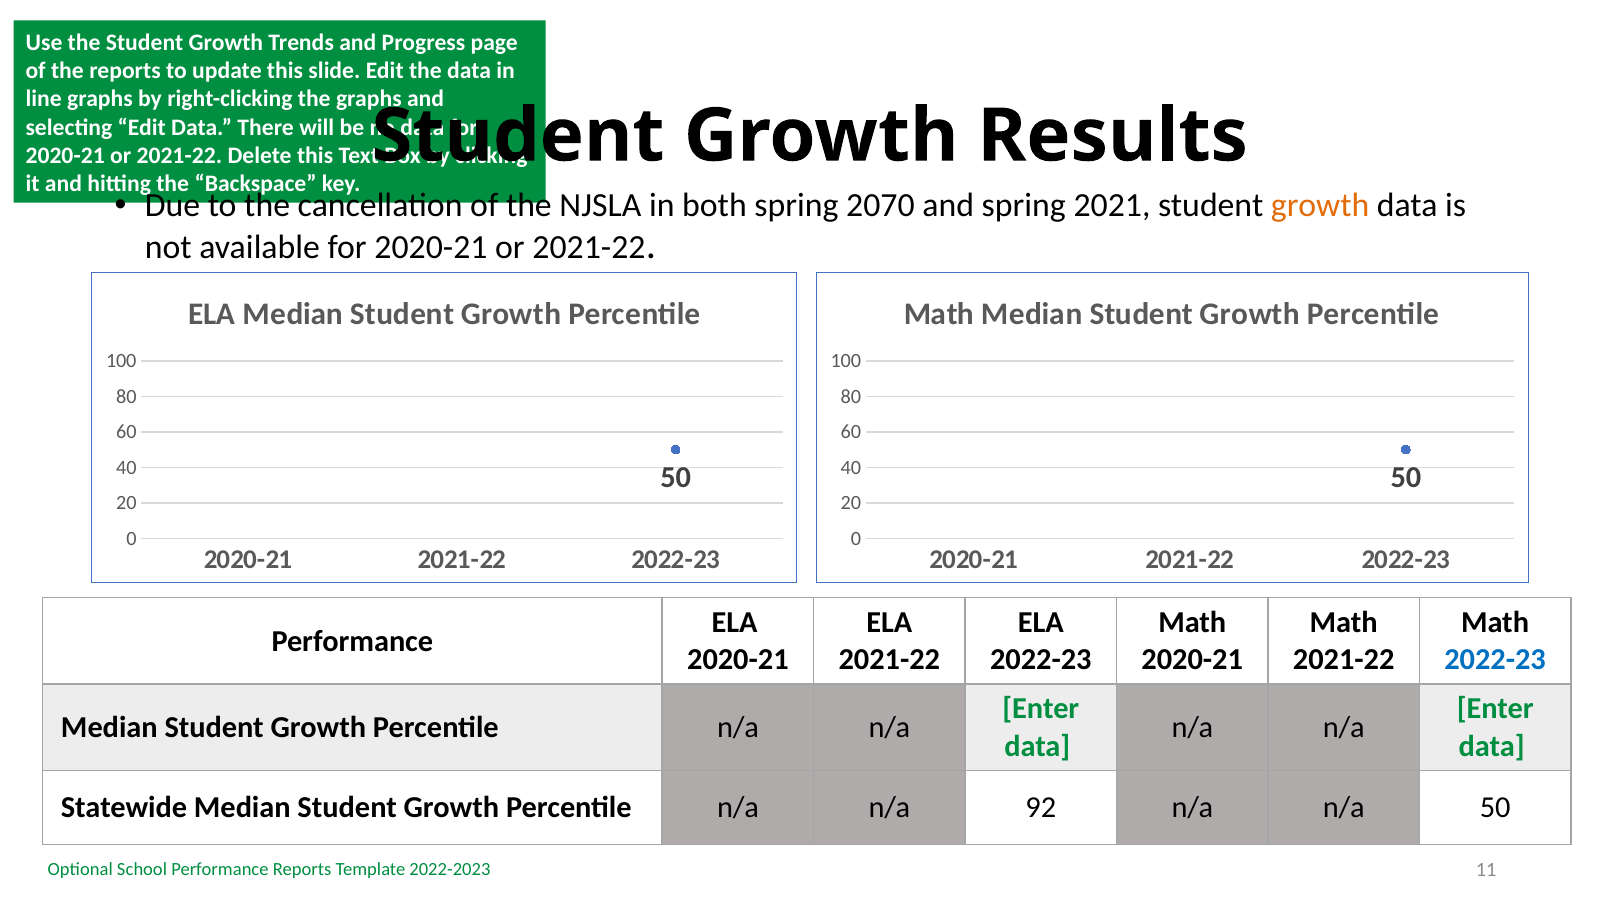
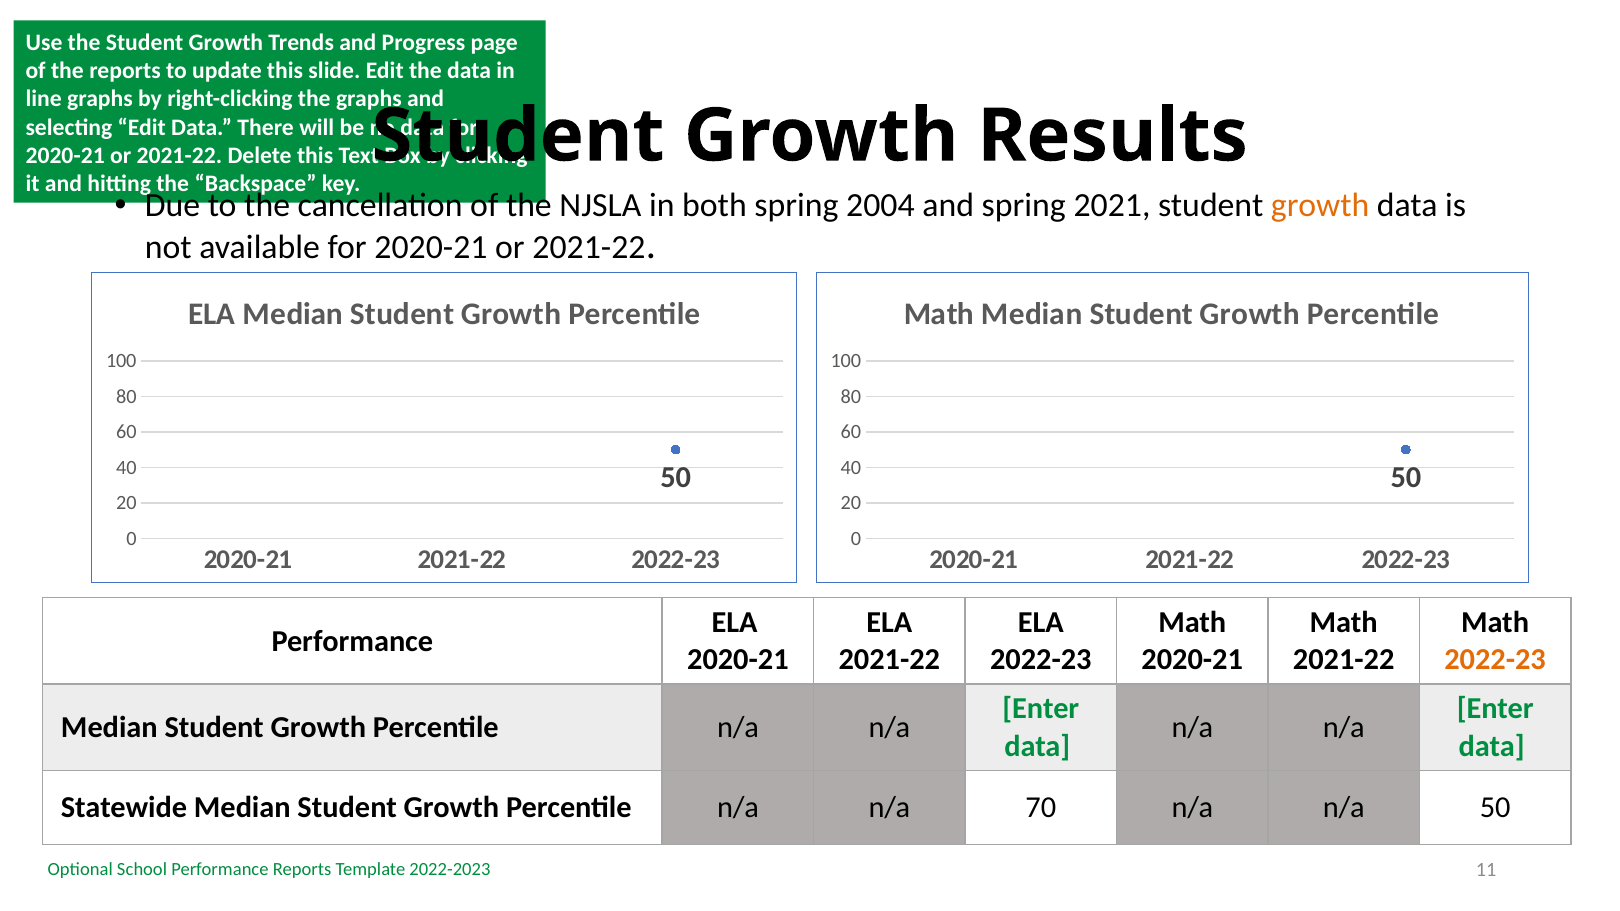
2070: 2070 -> 2004 (880, 205)
2022-23 colour: blue -> orange (1495, 660)
92: 92 -> 70 (1041, 808)
